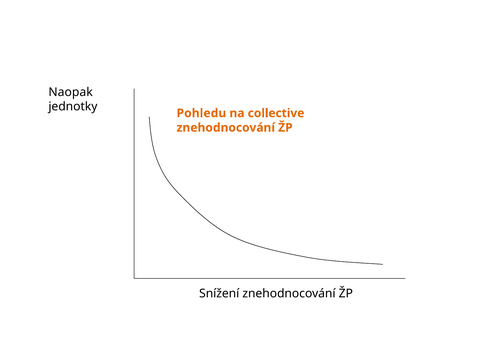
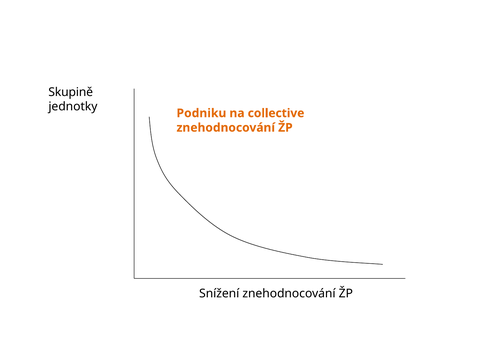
Naopak: Naopak -> Skupině (71, 92)
Pohledu: Pohledu -> Podniku (201, 113)
